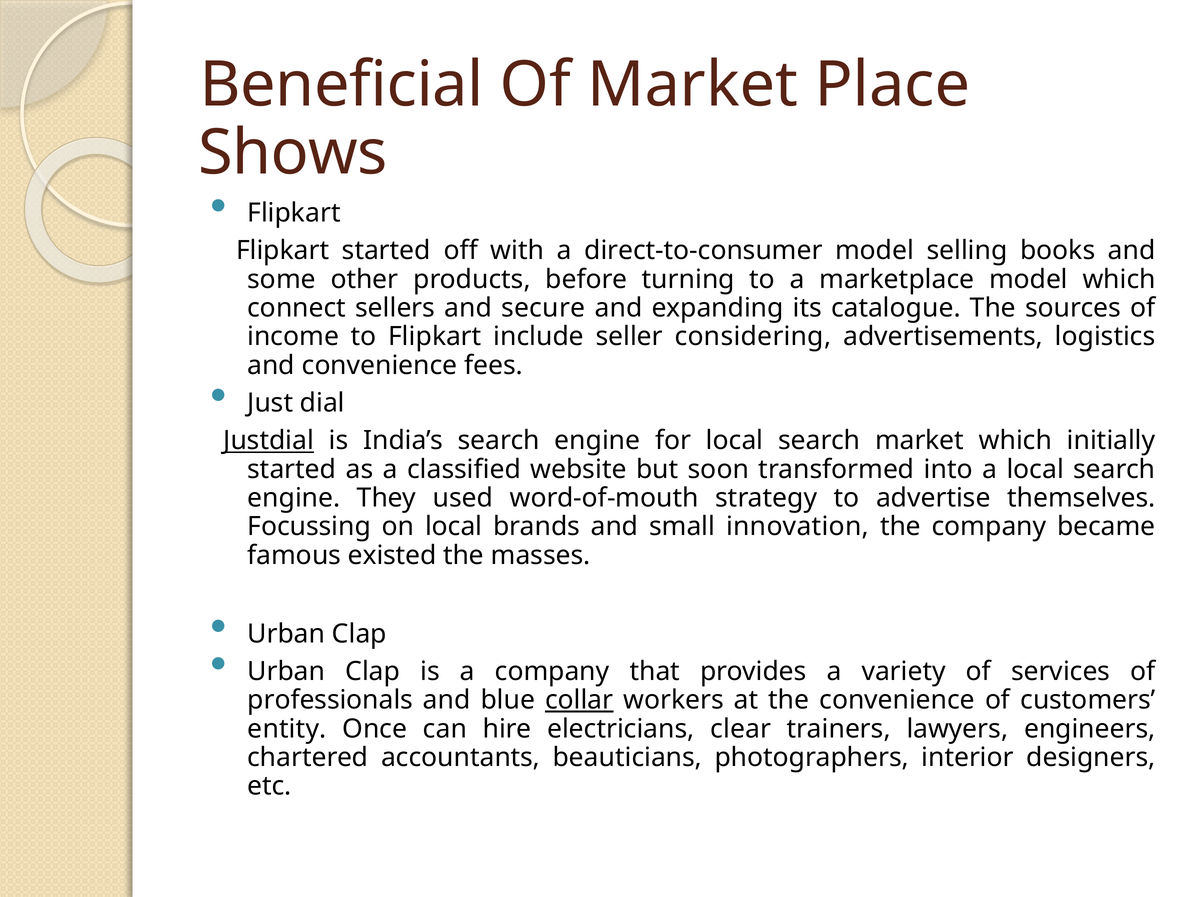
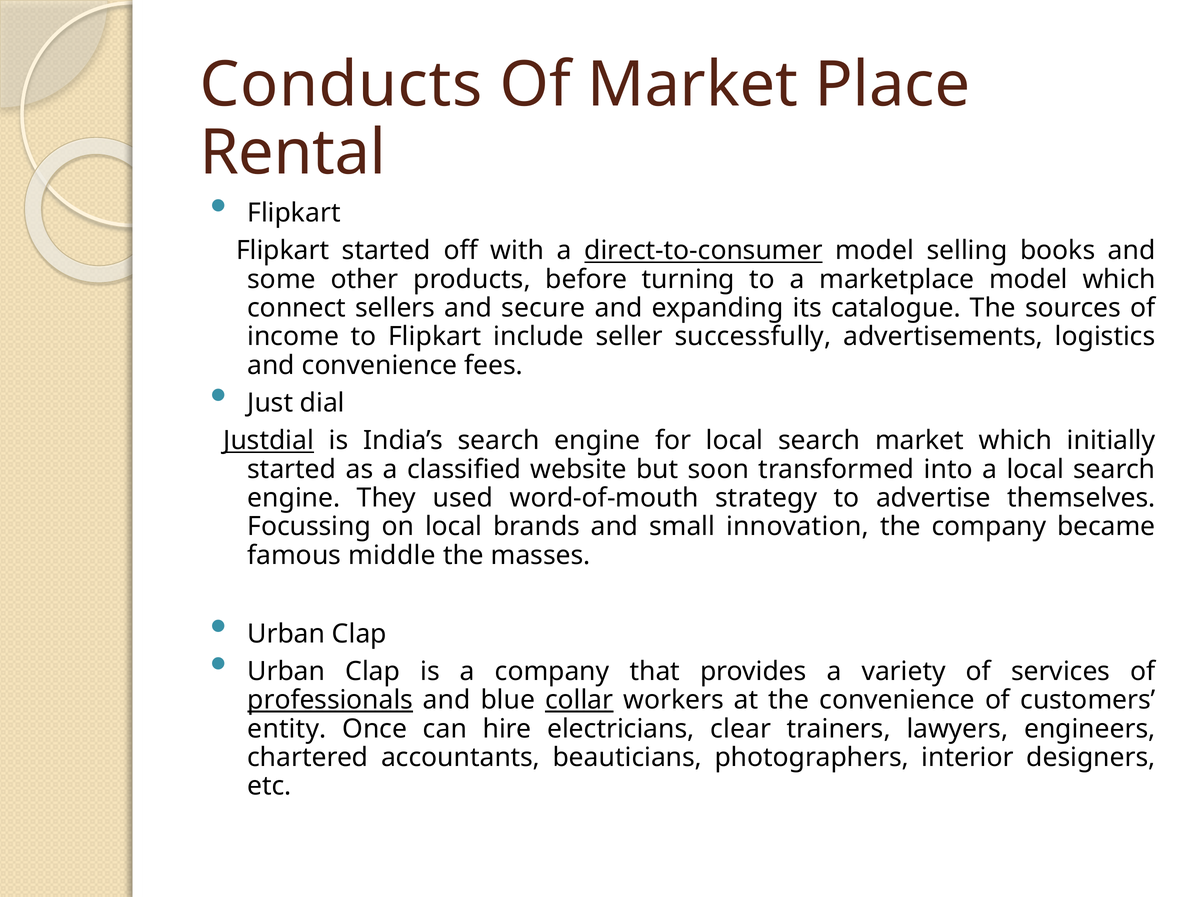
Beneficial: Beneficial -> Conducts (341, 85)
Shows: Shows -> Rental (293, 153)
direct-to-consumer underline: none -> present (703, 251)
considering: considering -> successfully (753, 337)
existed: existed -> middle (392, 555)
professionals underline: none -> present (330, 700)
